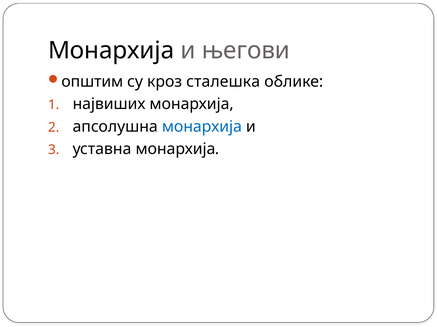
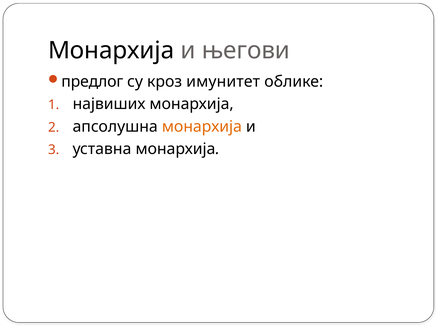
општим: општим -> предлог (92, 82)
сталешка: сталешка -> имунитет (223, 82)
монархија colour: blue -> orange (202, 127)
